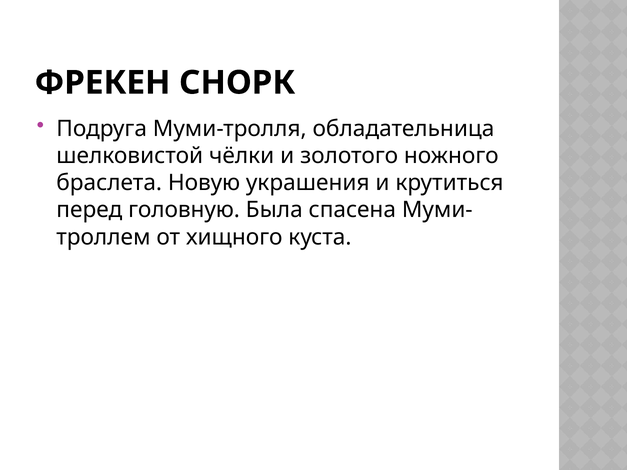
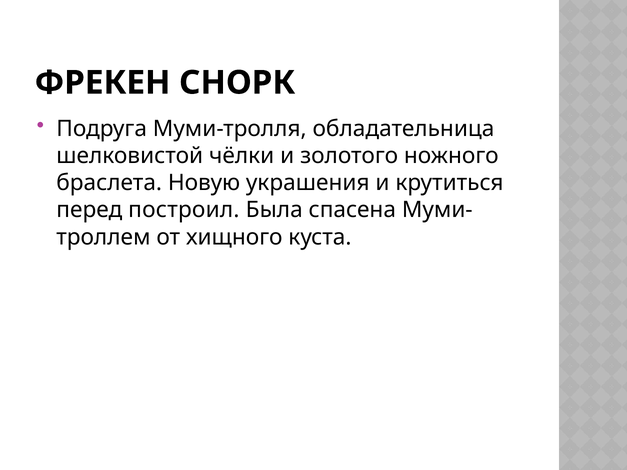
головную: головную -> построил (184, 210)
